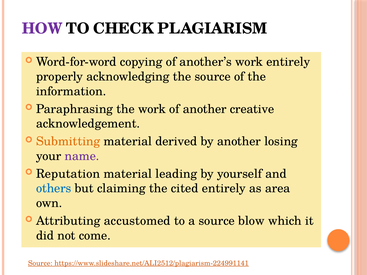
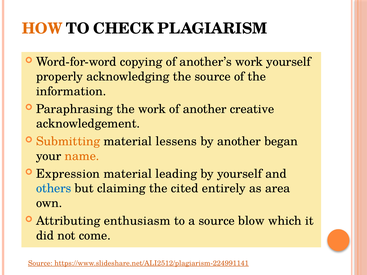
HOW colour: purple -> orange (42, 29)
work entirely: entirely -> yourself (288, 62)
derived: derived -> lessens (176, 142)
losing: losing -> began (281, 142)
name colour: purple -> orange (82, 156)
Reputation: Reputation -> Expression (68, 174)
accustomed: accustomed -> enthusiasm (137, 221)
